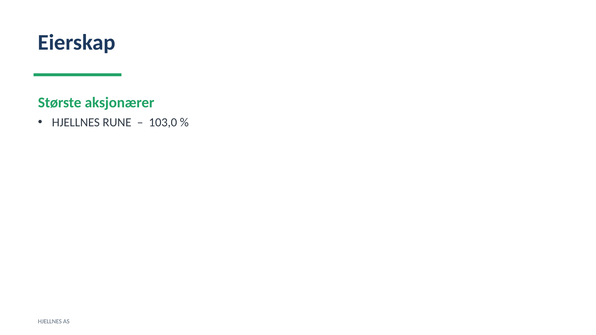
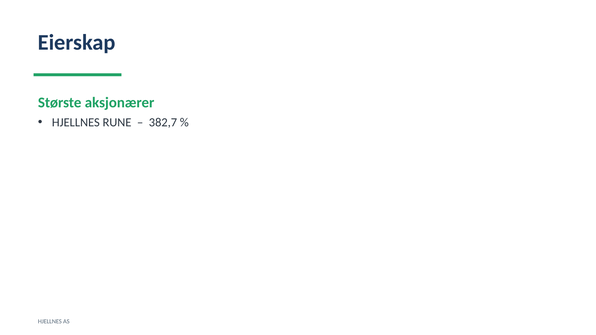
103,0: 103,0 -> 382,7 (163, 123)
